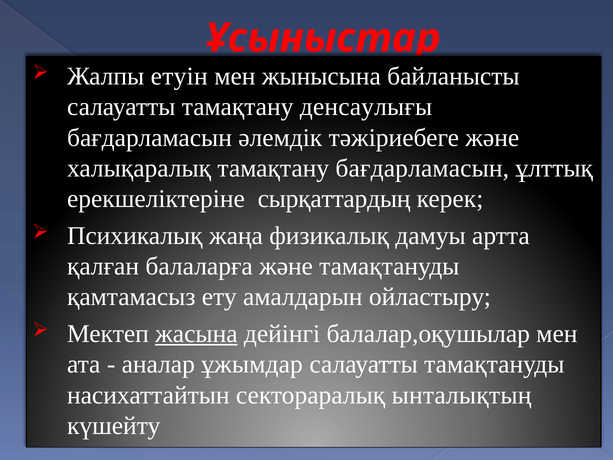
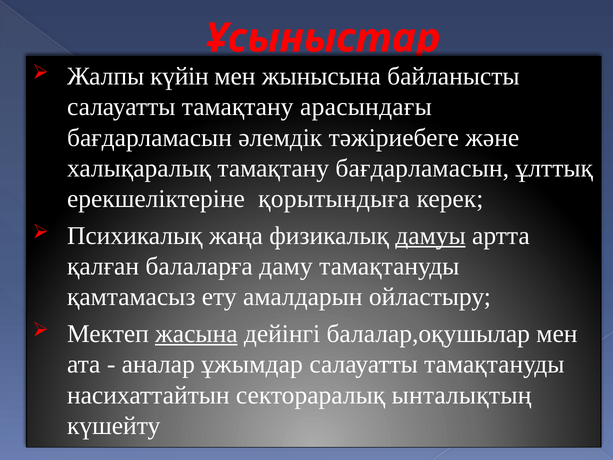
етуін: етуін -> күйін (179, 76)
денсаулығы: денсаулығы -> арасындағы (366, 107)
сырқаттардың: сырқаттардың -> қорытындыға (334, 199)
дамуы underline: none -> present (431, 236)
балаларға және: және -> даму (286, 266)
